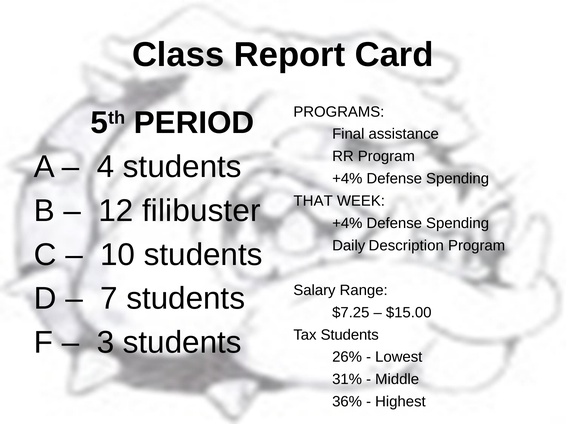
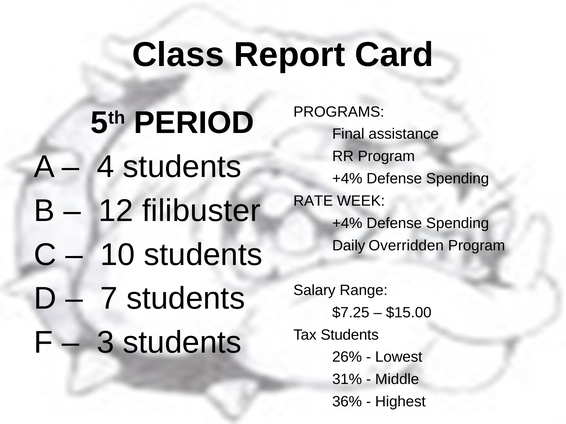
THAT: THAT -> RATE (313, 201)
Description: Description -> Overridden (406, 246)
